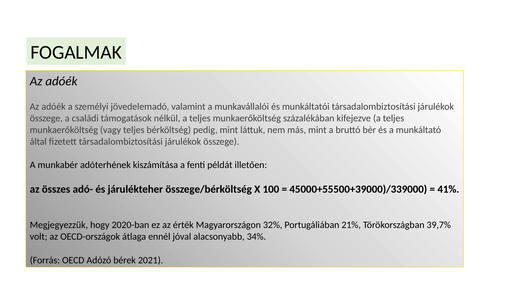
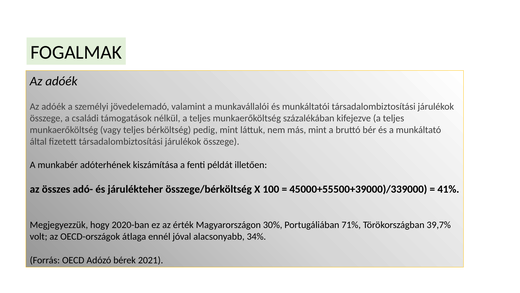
32%: 32% -> 30% (273, 225)
21%: 21% -> 71% (351, 225)
